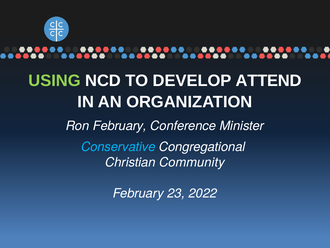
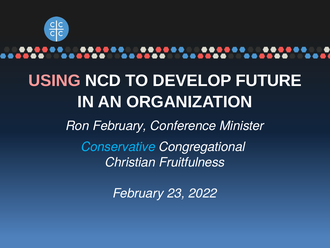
USING colour: light green -> pink (54, 81)
ATTEND: ATTEND -> FUTURE (269, 81)
Community: Community -> Fruitfulness (192, 162)
